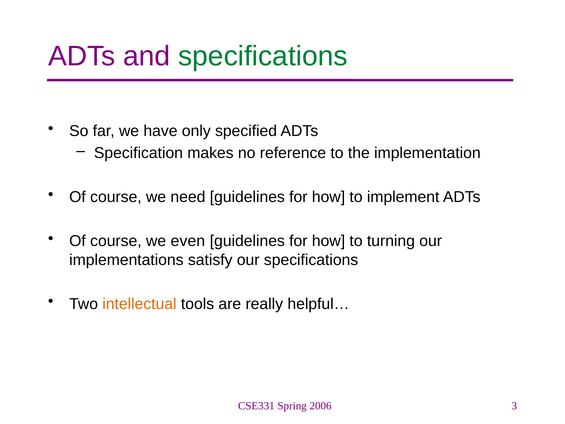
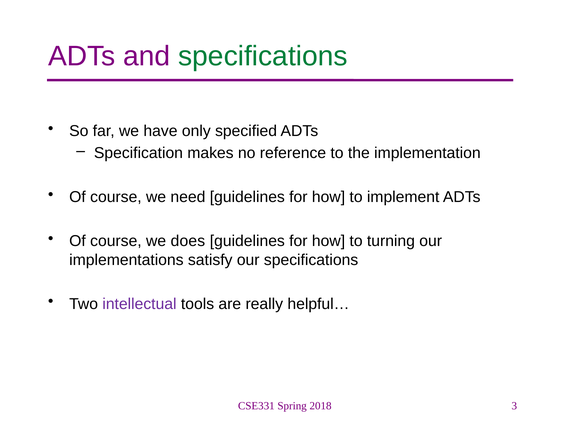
even: even -> does (188, 241)
intellectual colour: orange -> purple (139, 304)
2006: 2006 -> 2018 (321, 406)
